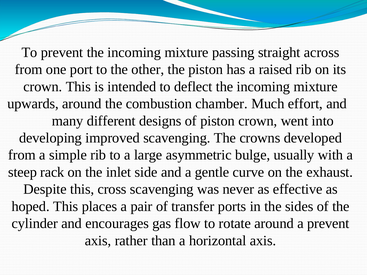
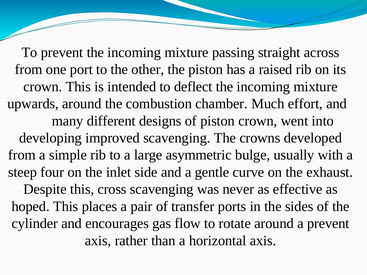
rack: rack -> four (52, 172)
